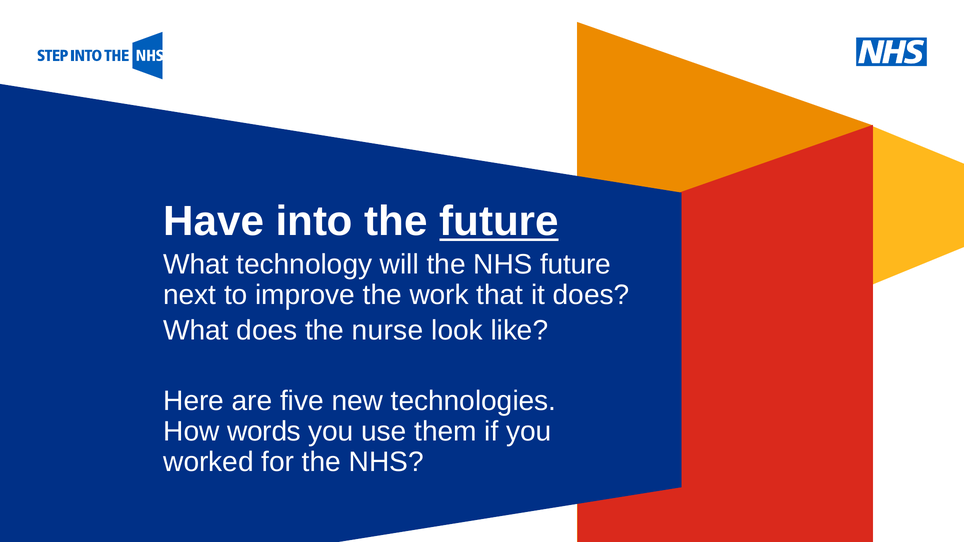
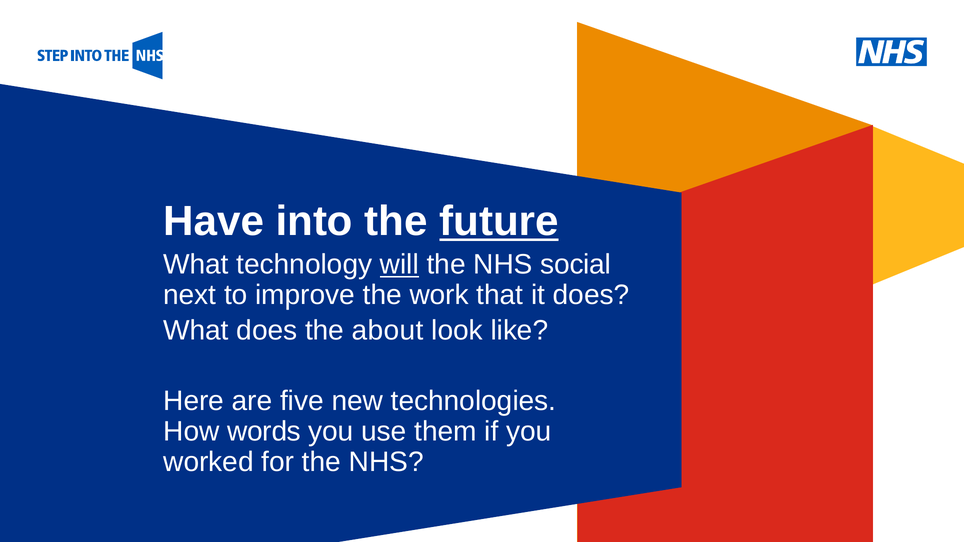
will underline: none -> present (399, 265)
NHS future: future -> social (576, 265)
nurse: nurse -> about (388, 330)
